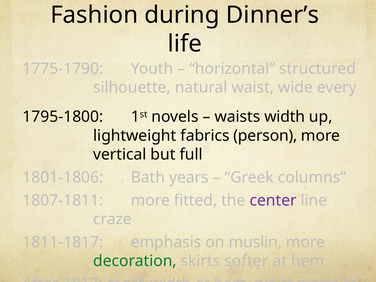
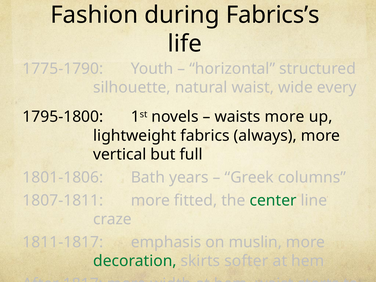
Dinner’s: Dinner’s -> Fabrics’s (273, 15)
waists width: width -> more (285, 117)
person: person -> always (265, 136)
center colour: purple -> green (273, 200)
